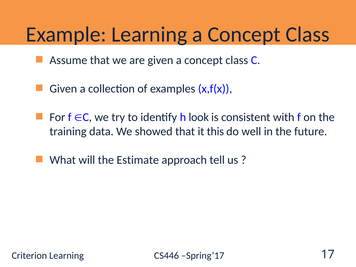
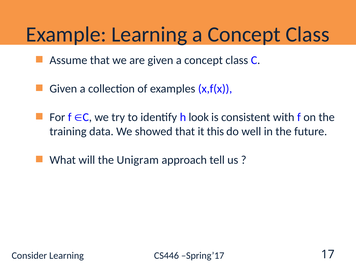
Estimate: Estimate -> Unigram (138, 160)
Criterion: Criterion -> Consider (29, 256)
